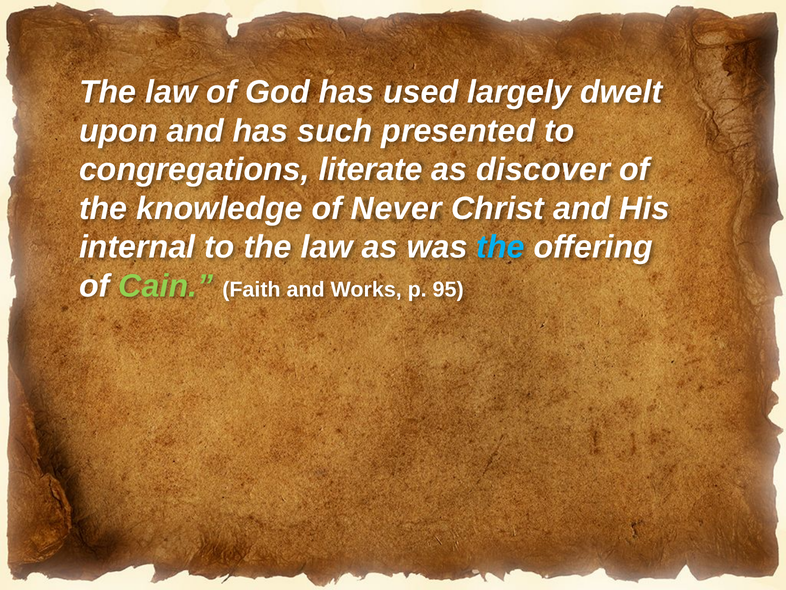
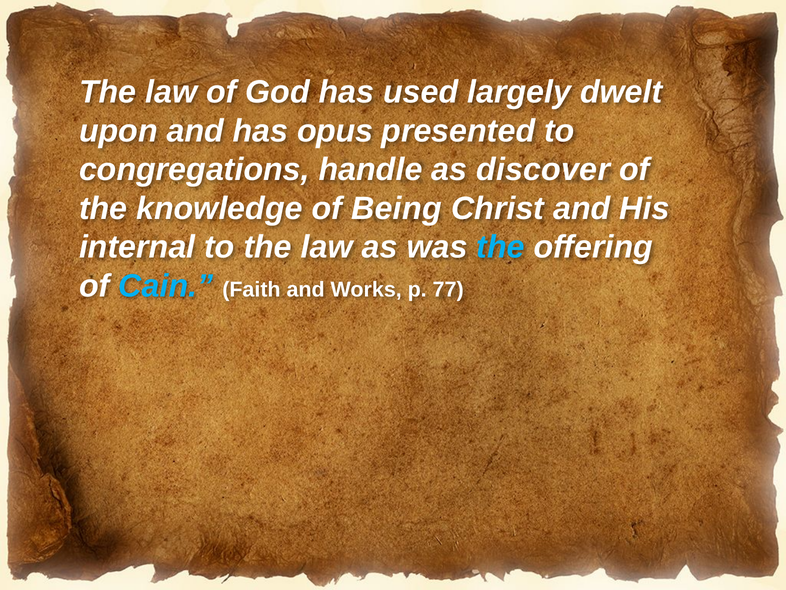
such: such -> opus (335, 131)
literate: literate -> handle (371, 170)
Never: Never -> Being (396, 208)
Cain colour: light green -> light blue (166, 286)
95: 95 -> 77 (448, 289)
